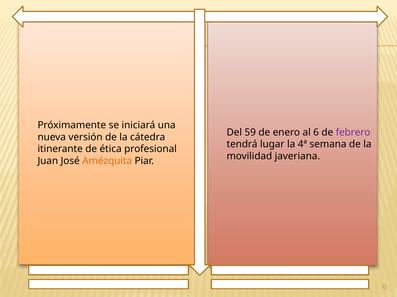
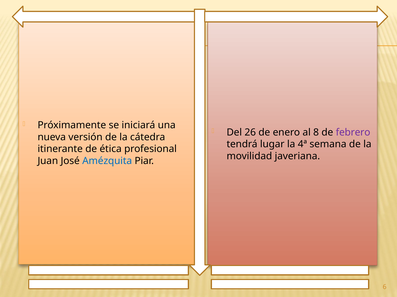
59: 59 -> 26 (250, 133)
al 6: 6 -> 8 (316, 133)
Amézquita colour: orange -> blue (107, 161)
